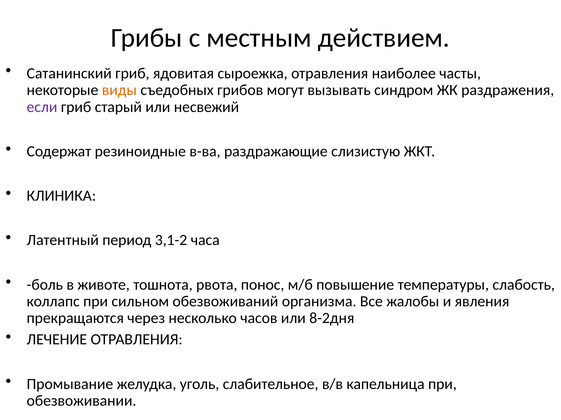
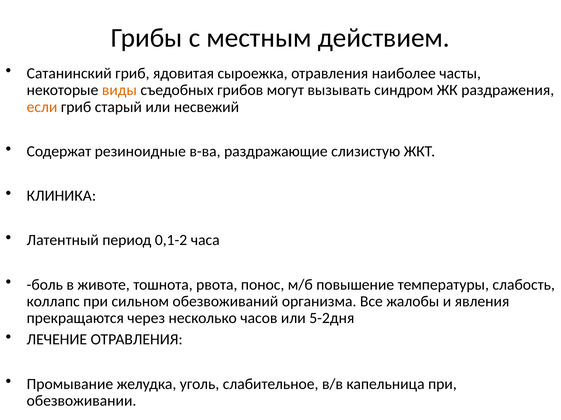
если colour: purple -> orange (42, 107)
3,1-2: 3,1-2 -> 0,1-2 (171, 241)
8-2дня: 8-2дня -> 5-2дня (332, 319)
